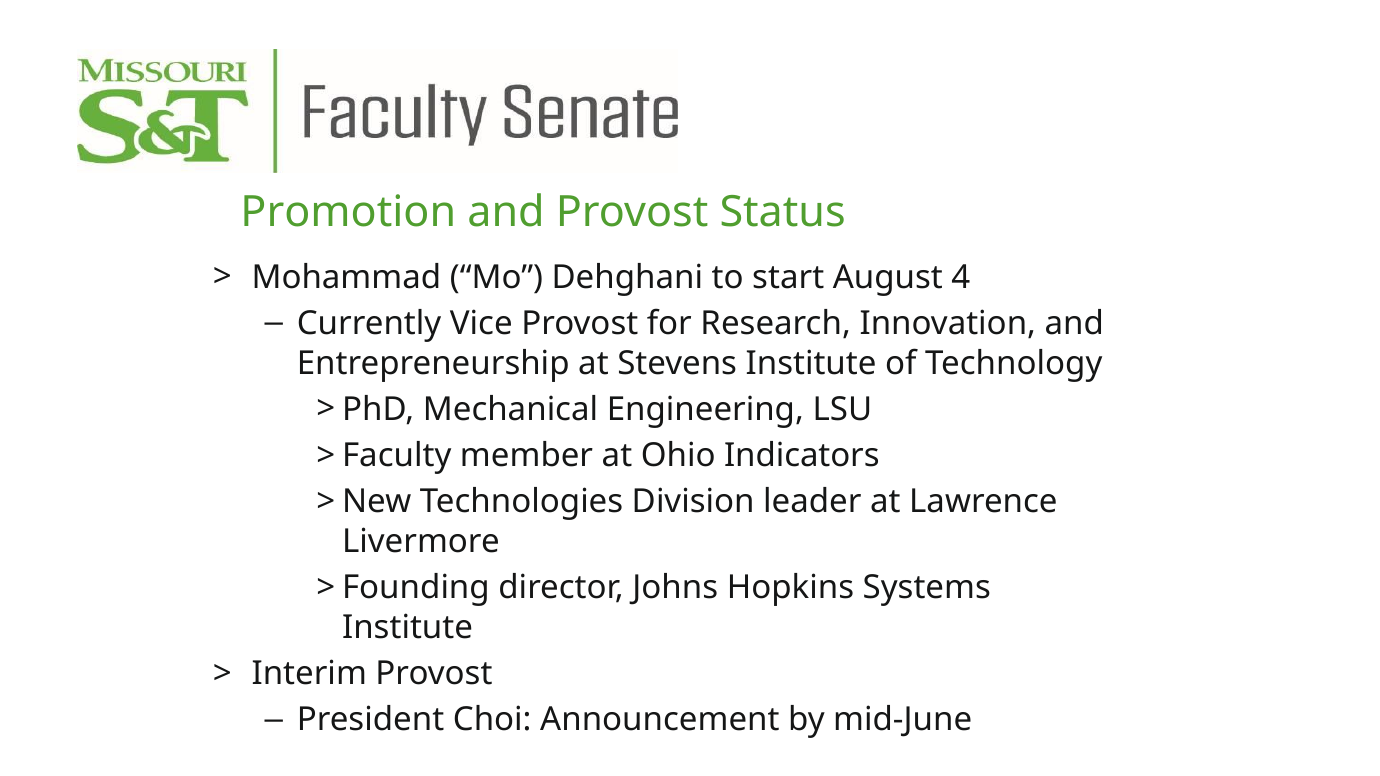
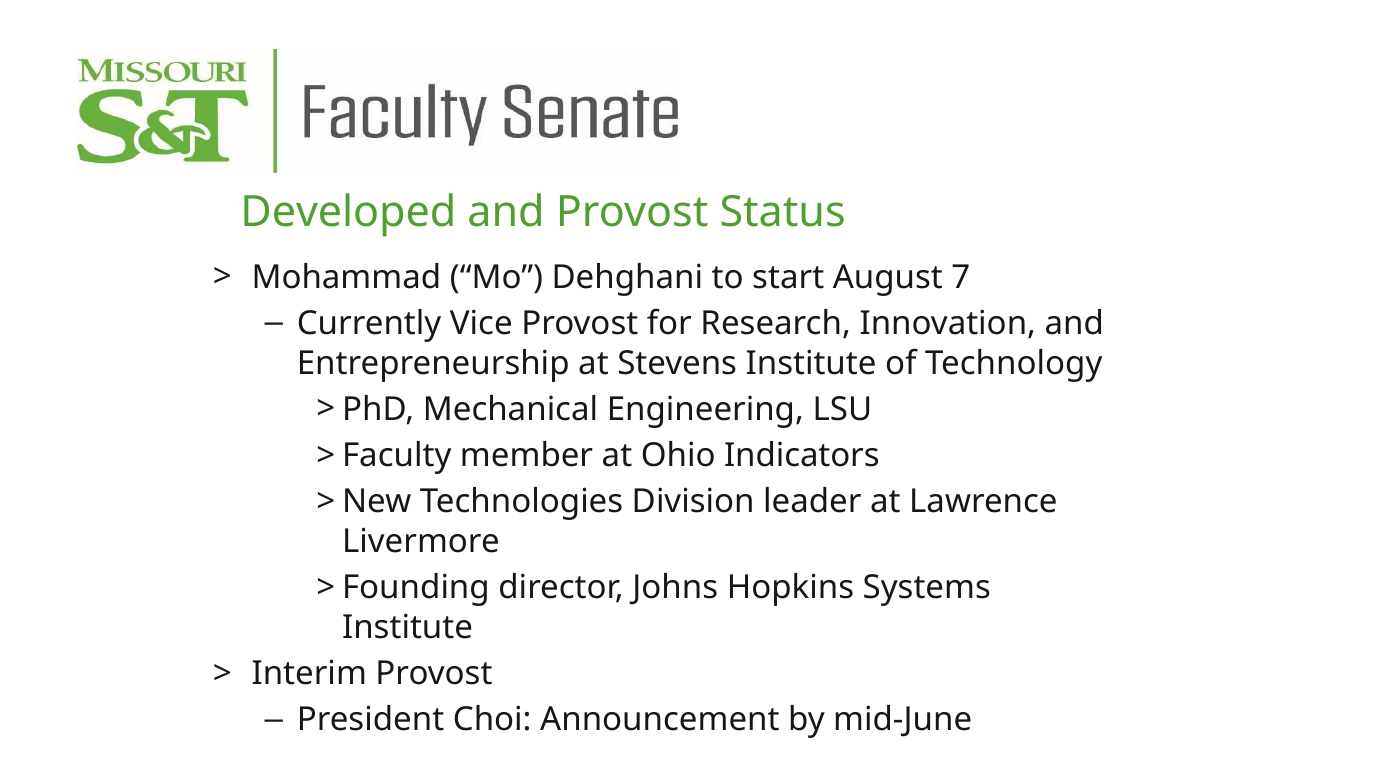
Promotion: Promotion -> Developed (348, 213)
4: 4 -> 7 (961, 277)
